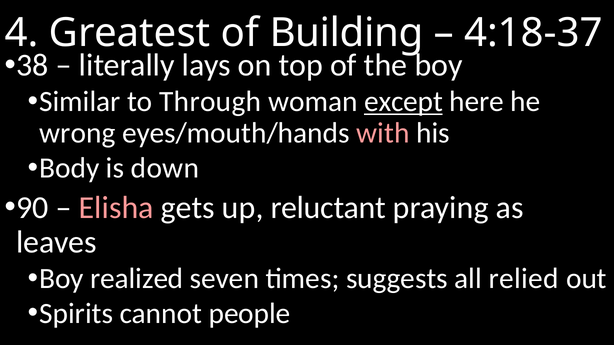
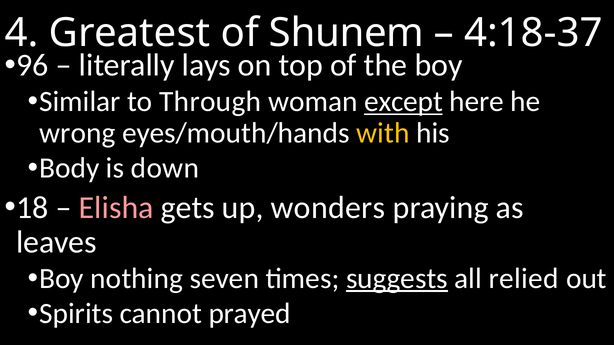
Building: Building -> Shunem (347, 33)
38: 38 -> 96 (32, 65)
with colour: pink -> yellow (383, 133)
90: 90 -> 18 (32, 208)
reluctant: reluctant -> wonders (328, 208)
realized: realized -> nothing (137, 279)
suggests underline: none -> present (397, 279)
people: people -> prayed (250, 314)
